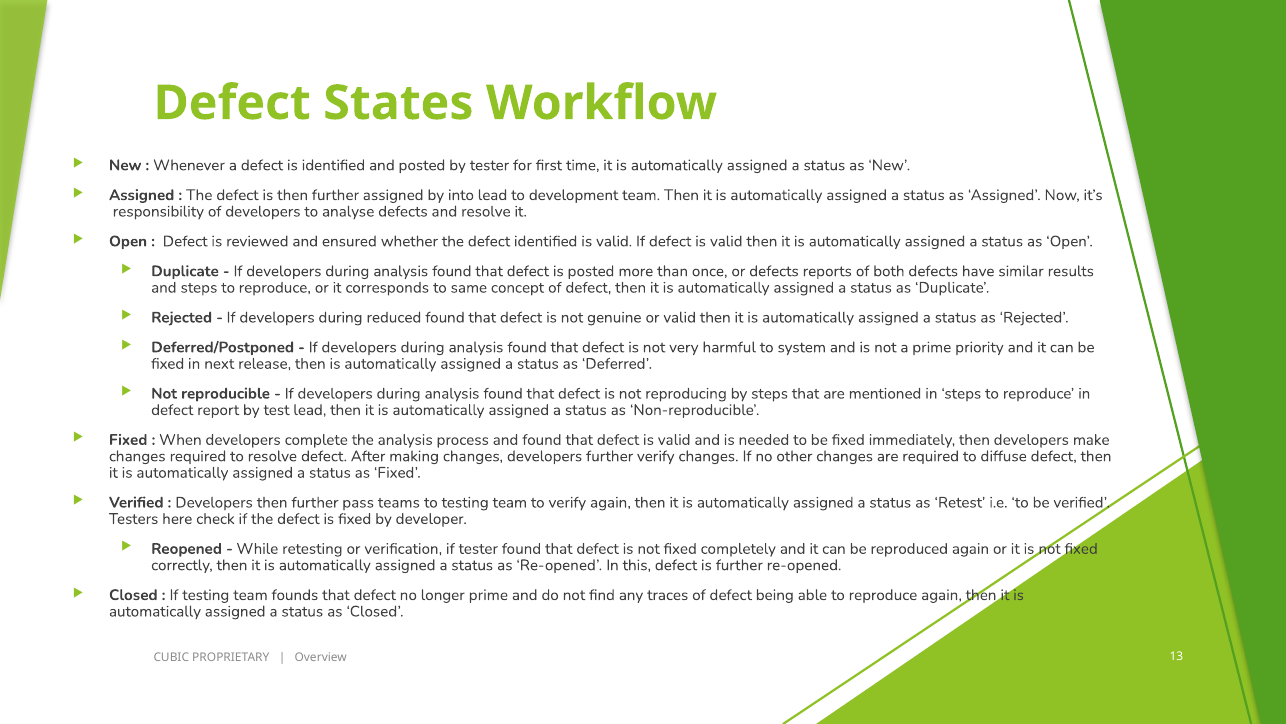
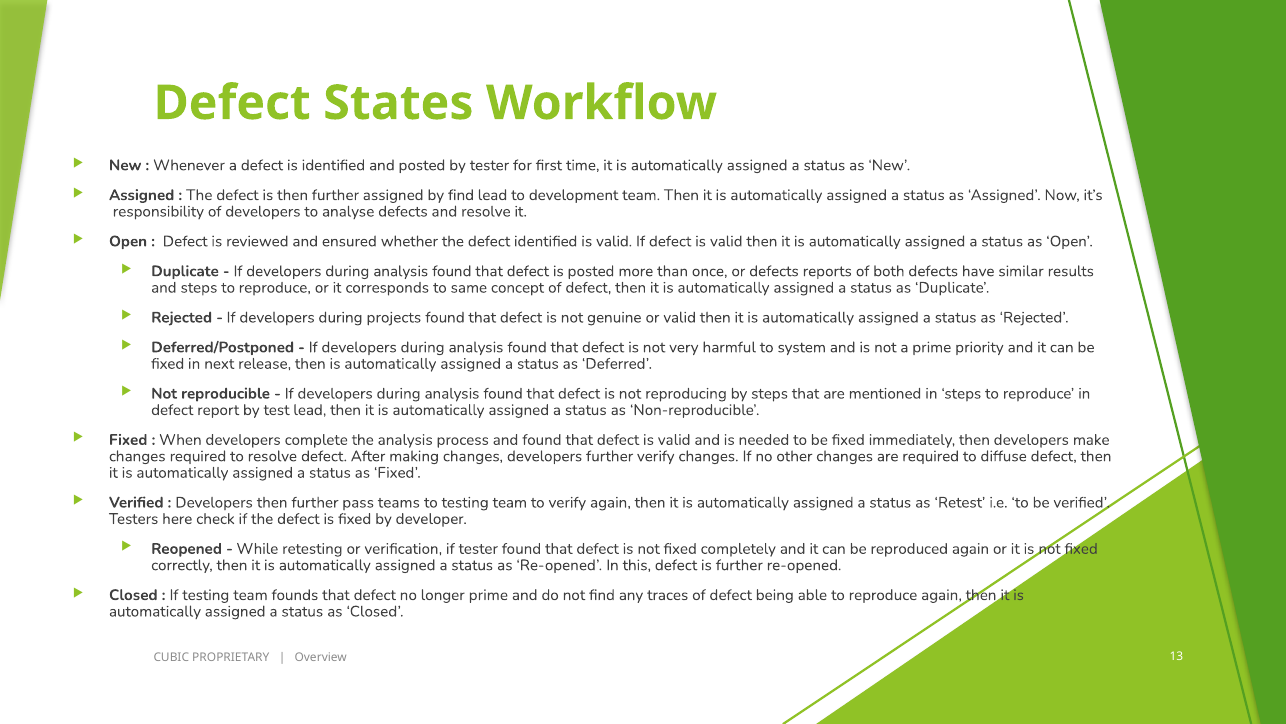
by into: into -> find (461, 195)
reduced: reduced -> projects (394, 317)
